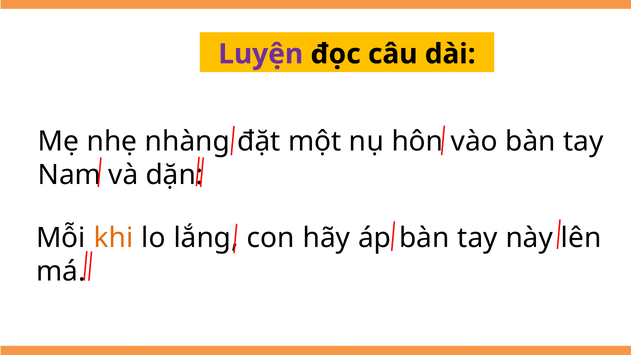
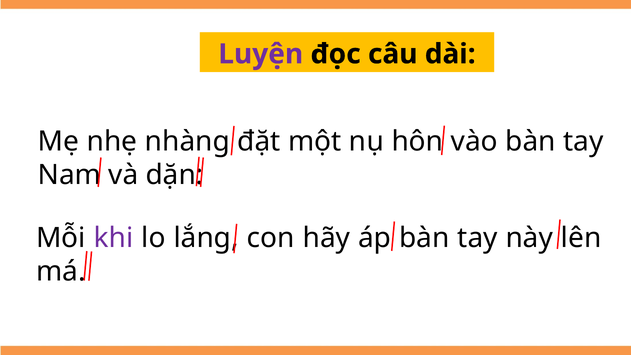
khi colour: orange -> purple (113, 238)
